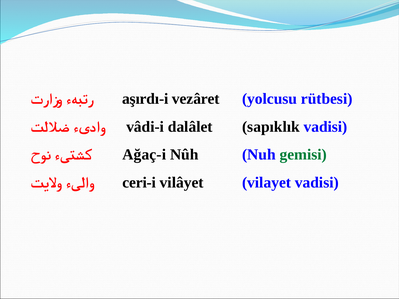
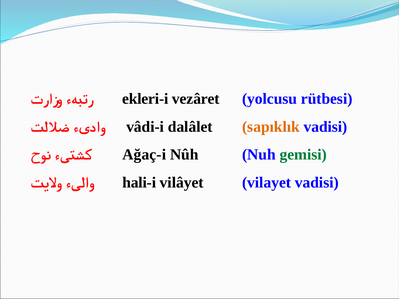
aşırdı-i: aşırdı-i -> ekleri-i (145, 99)
sapıklık colour: black -> orange (271, 127)
ceri-i: ceri-i -> hali-i (139, 183)
